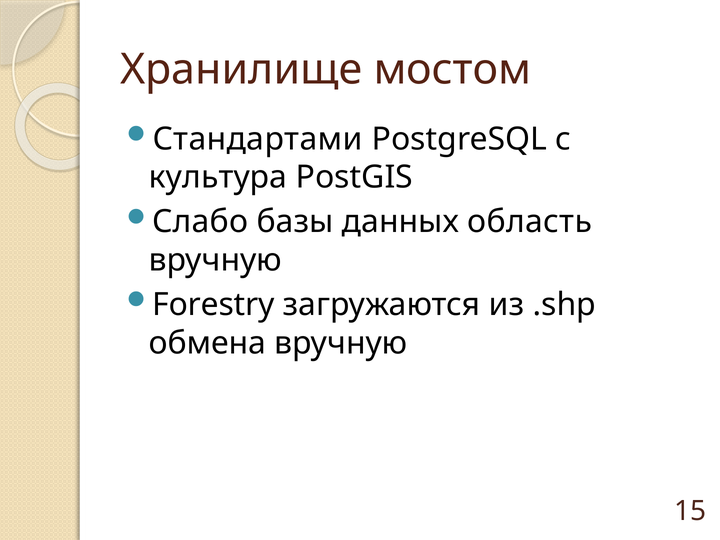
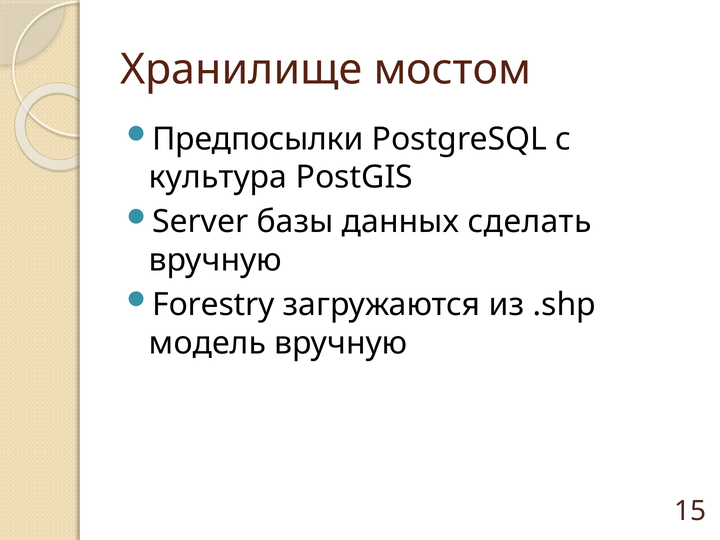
Стандартами: Стандартами -> Предпосылки (258, 139)
Слабо: Слабо -> Server (200, 222)
область: область -> сделать (530, 222)
обмена: обмена -> модель (207, 343)
